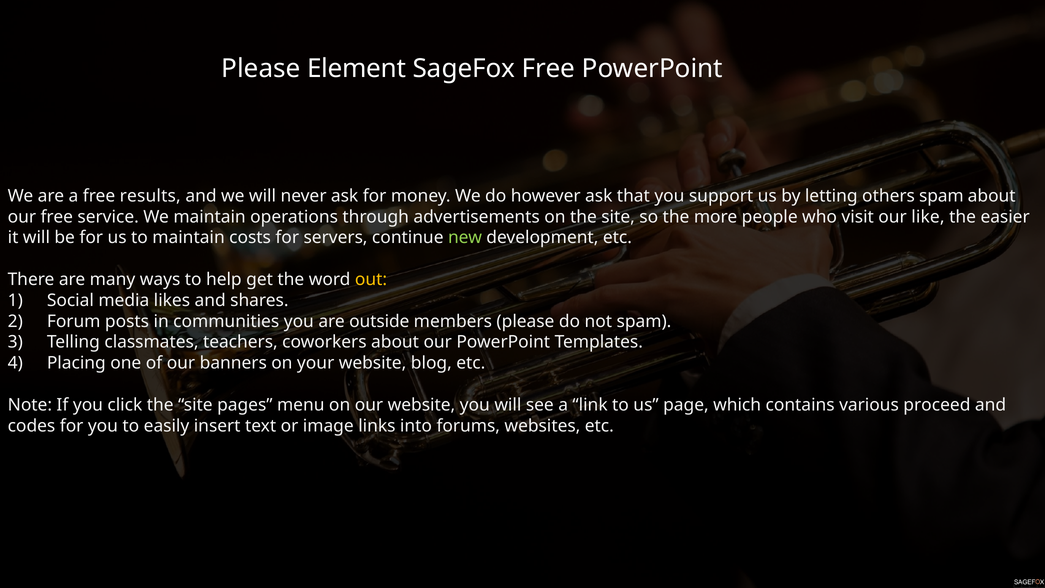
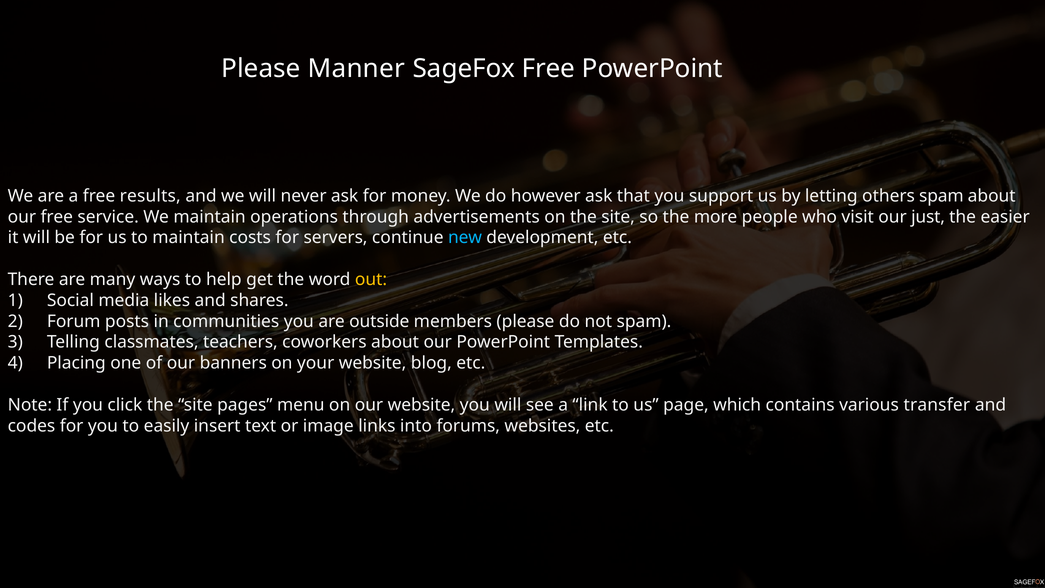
Element: Element -> Manner (356, 68)
like: like -> just (928, 217)
new colour: light green -> light blue (465, 238)
proceed: proceed -> transfer (937, 405)
